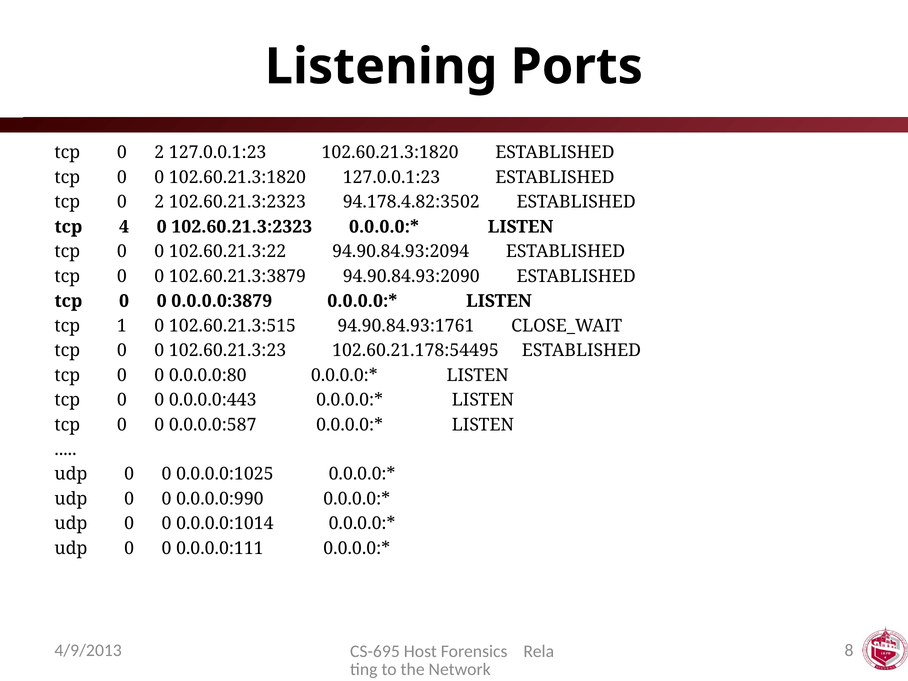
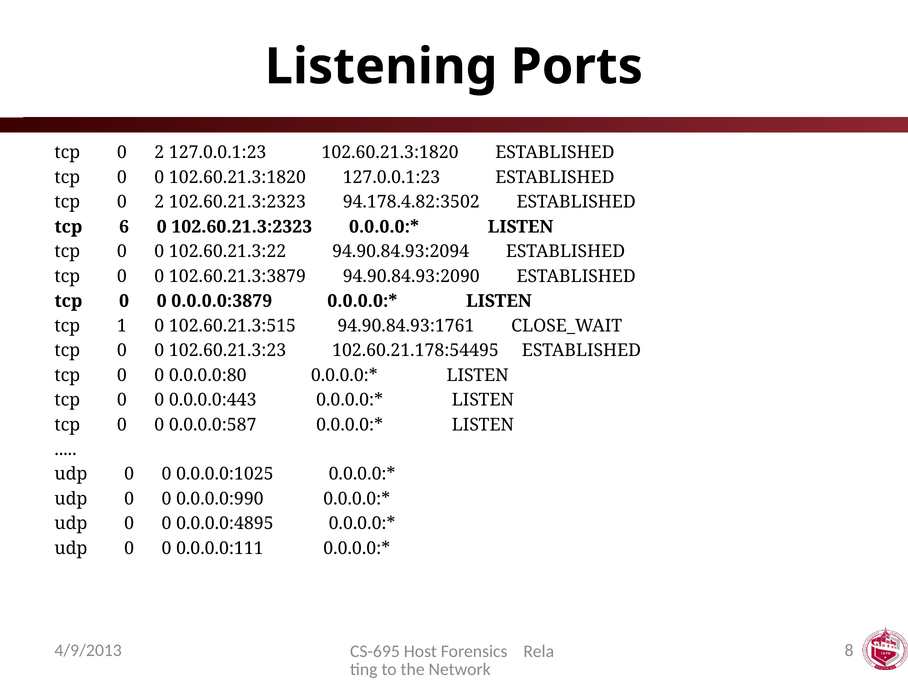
4: 4 -> 6 (124, 227)
0.0.0.0:1014: 0.0.0.0:1014 -> 0.0.0.0:4895 (225, 524)
